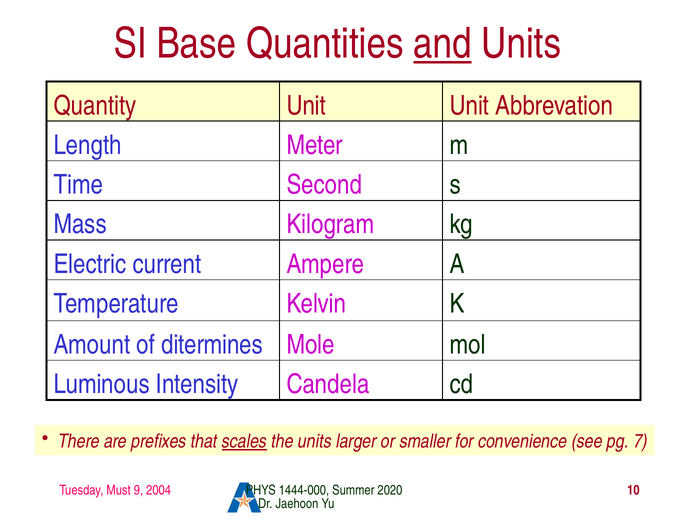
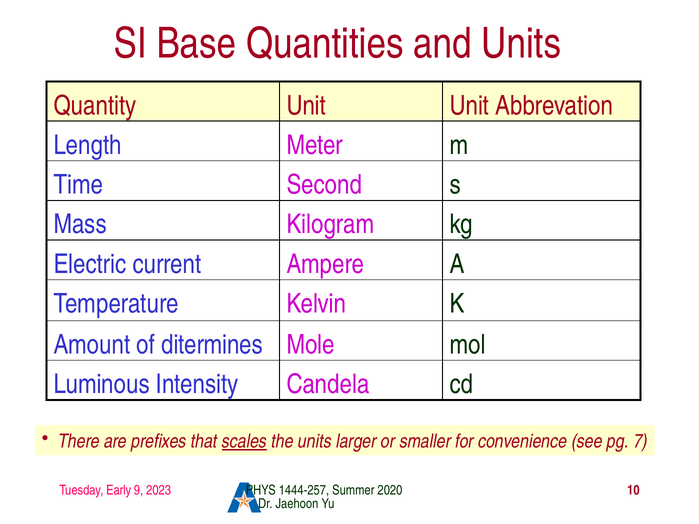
and underline: present -> none (443, 44)
Must: Must -> Early (119, 490)
2004: 2004 -> 2023 (159, 490)
1444-000: 1444-000 -> 1444-257 (304, 490)
